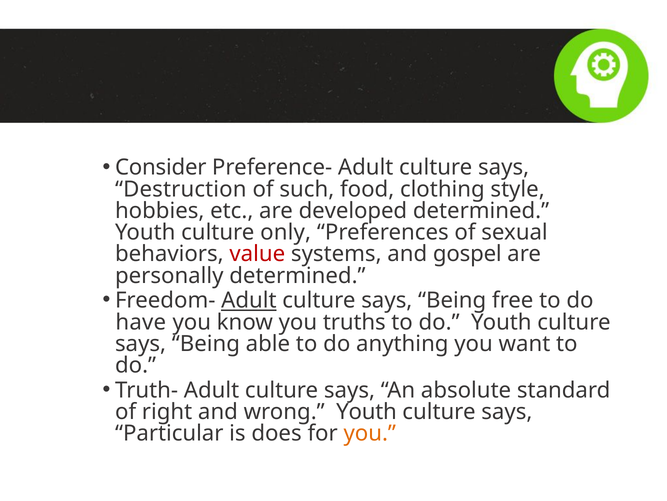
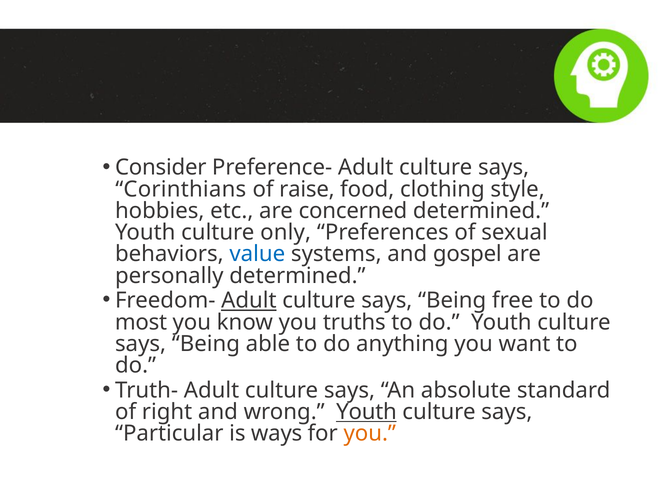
Destruction: Destruction -> Corinthians (181, 189)
such: such -> raise (307, 189)
developed: developed -> concerned (353, 211)
value colour: red -> blue (257, 254)
have: have -> most (141, 322)
Youth underline: none -> present (367, 411)
does: does -> ways (277, 433)
